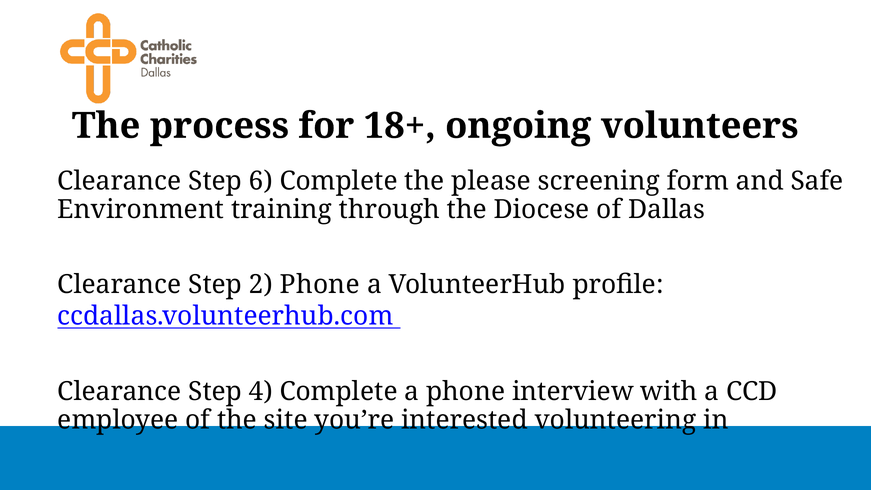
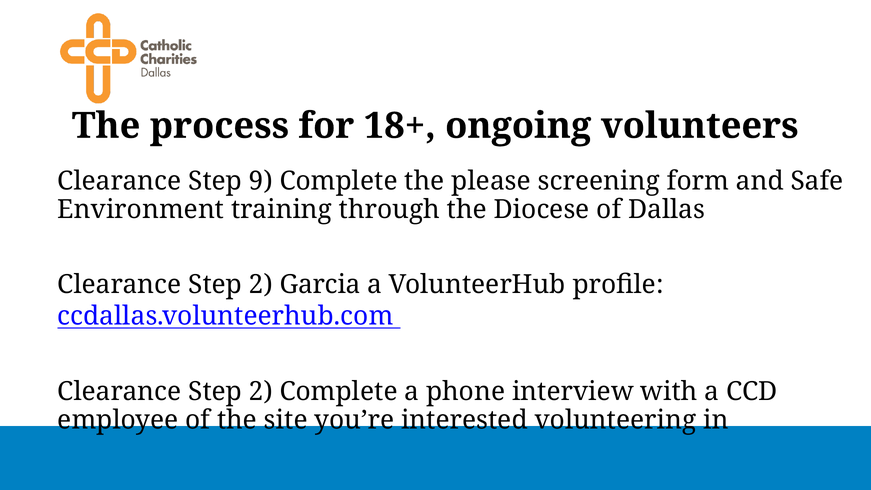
6: 6 -> 9 (261, 181)
2 Phone: Phone -> Garcia (320, 284)
4: 4 -> 2 (261, 392)
